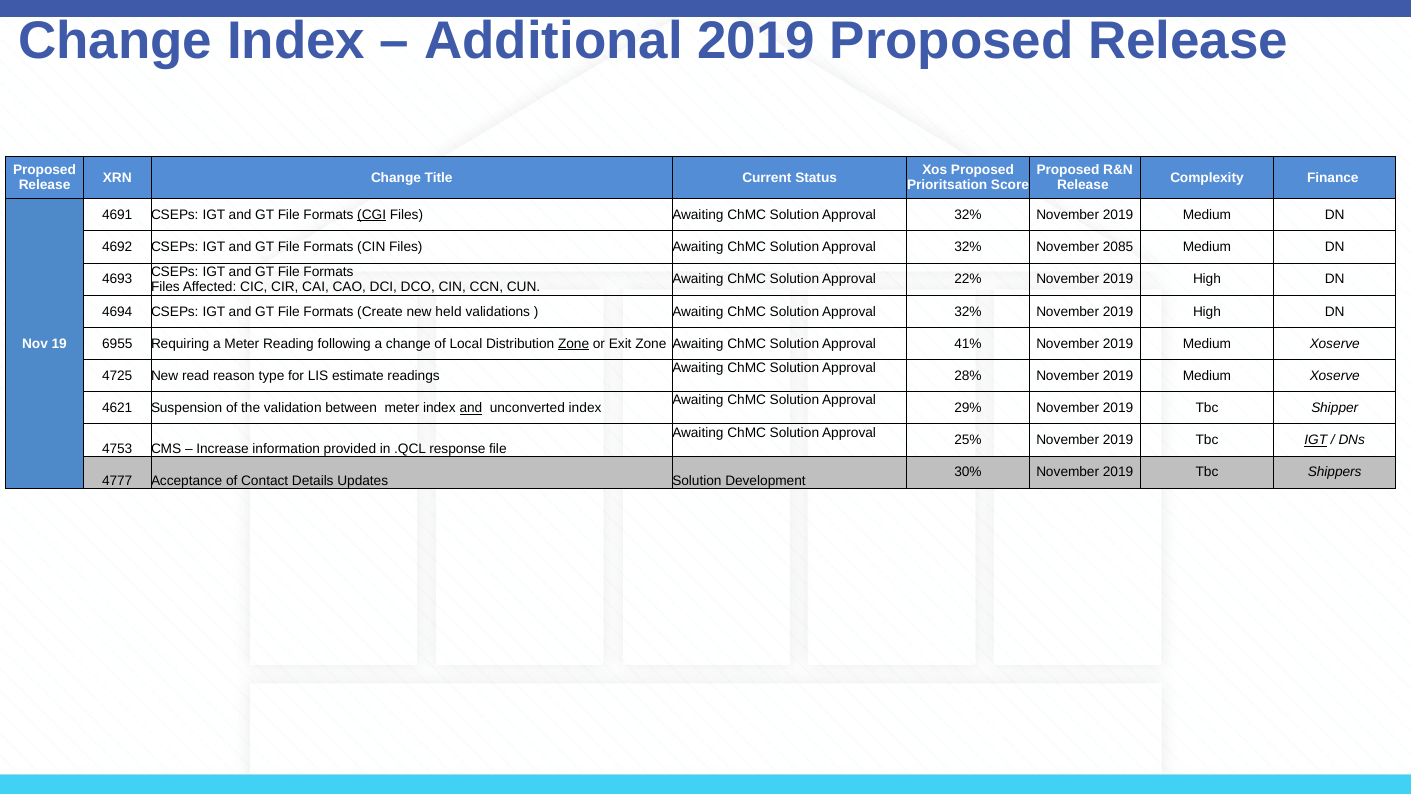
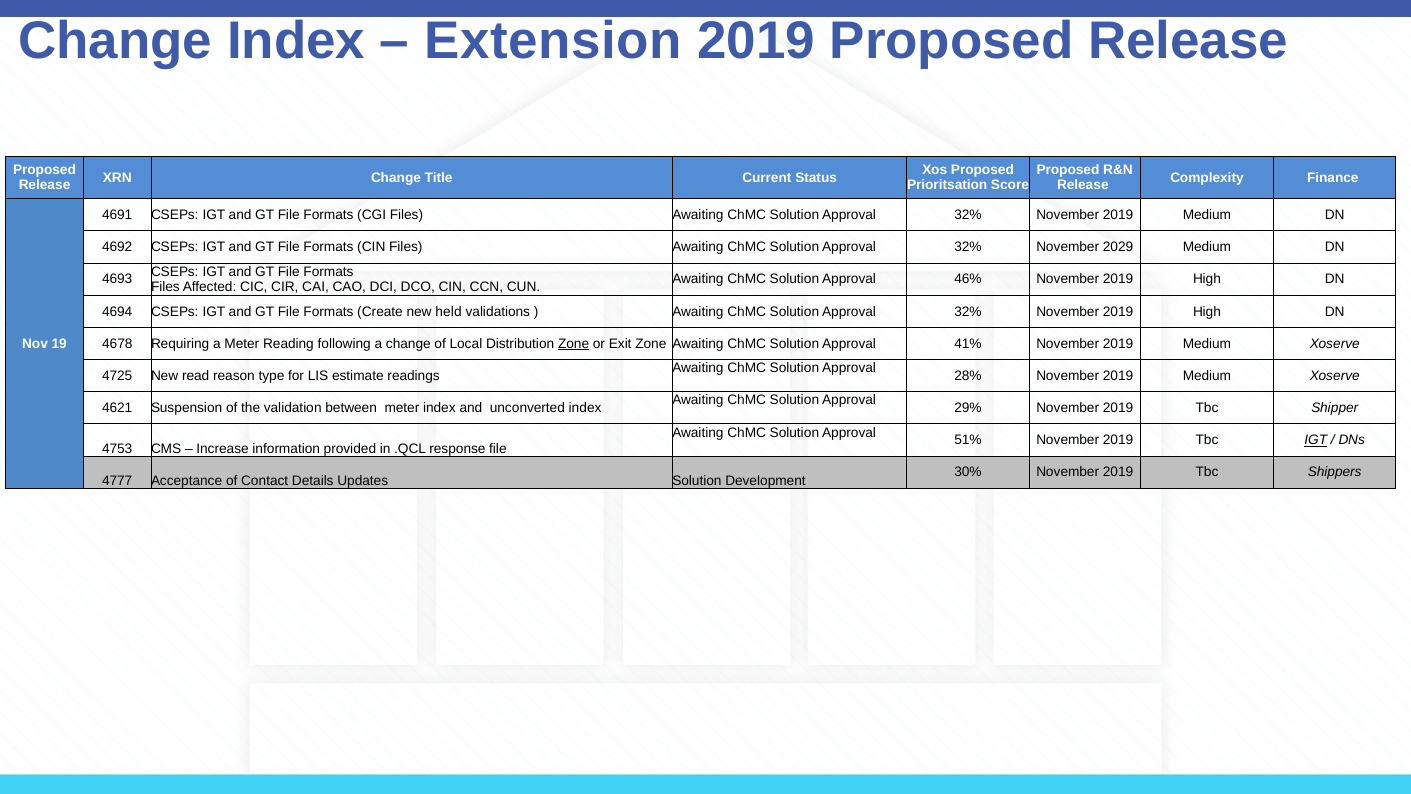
Additional: Additional -> Extension (553, 41)
CGI underline: present -> none (372, 215)
2085: 2085 -> 2029 (1118, 247)
22%: 22% -> 46% (968, 279)
6955: 6955 -> 4678 (117, 344)
and underline: present -> none (471, 408)
25%: 25% -> 51% (968, 440)
